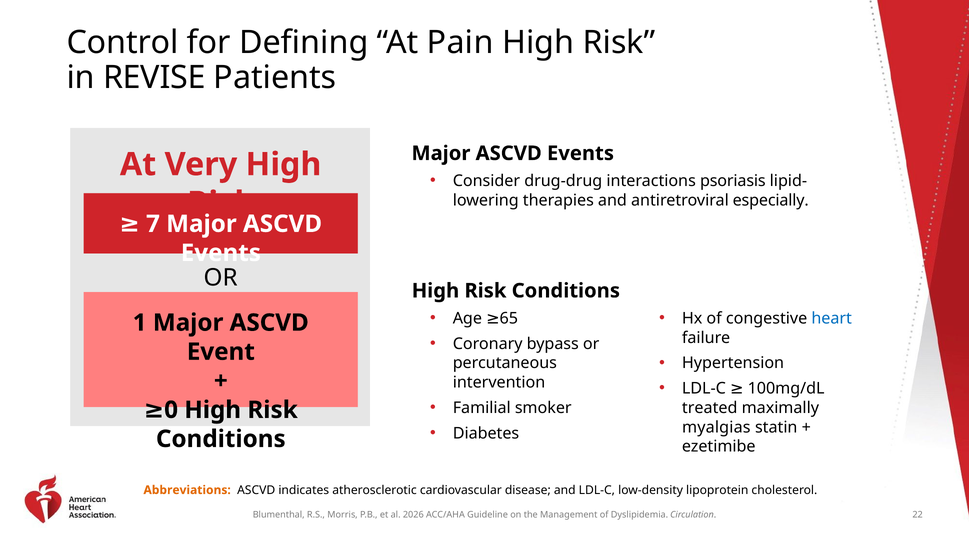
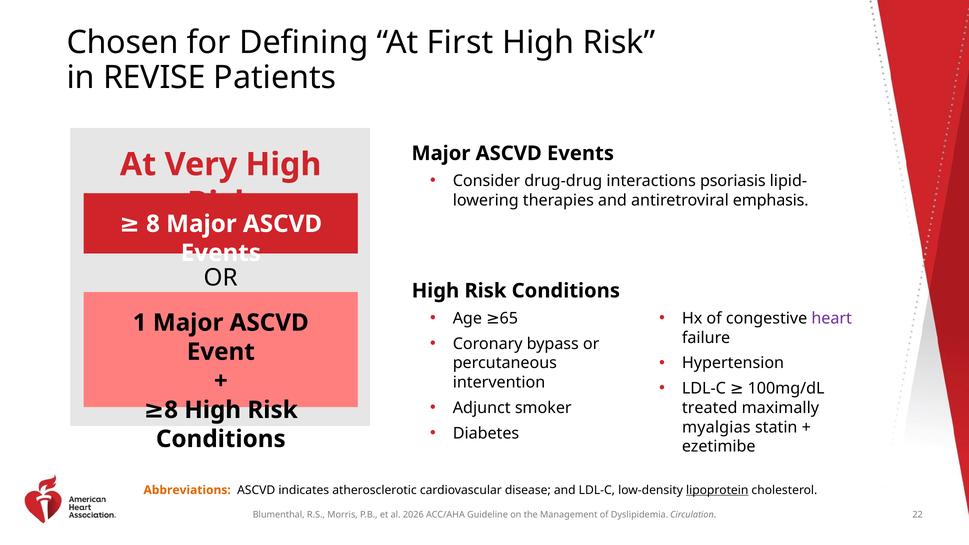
Control: Control -> Chosen (123, 43)
Pain: Pain -> First (460, 43)
especially: especially -> emphasis (771, 200)
7: 7 -> 8 (153, 224)
heart colour: blue -> purple (832, 318)
0: 0 -> 8 (171, 410)
Familial: Familial -> Adjunct (482, 408)
lipoprotein underline: none -> present (717, 490)
